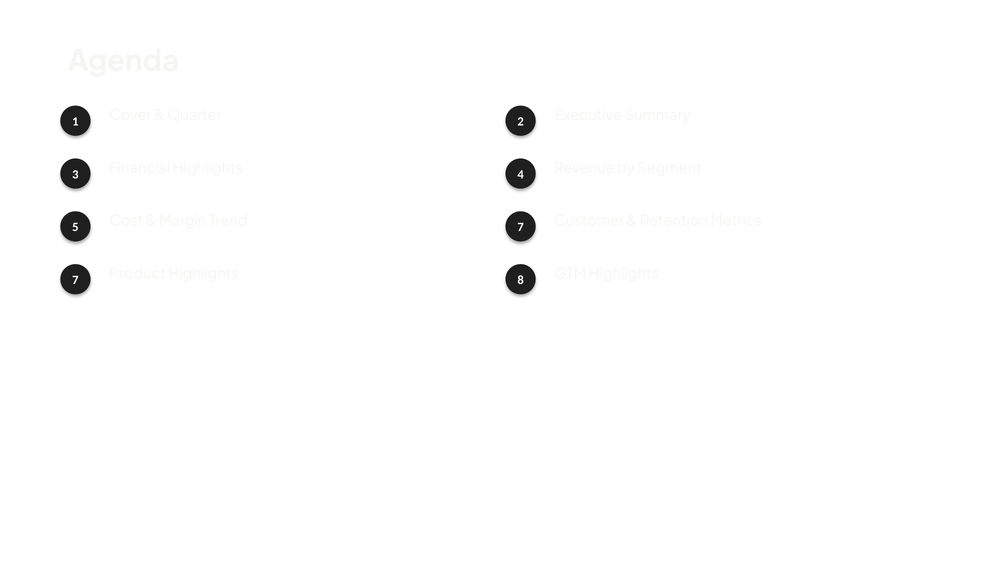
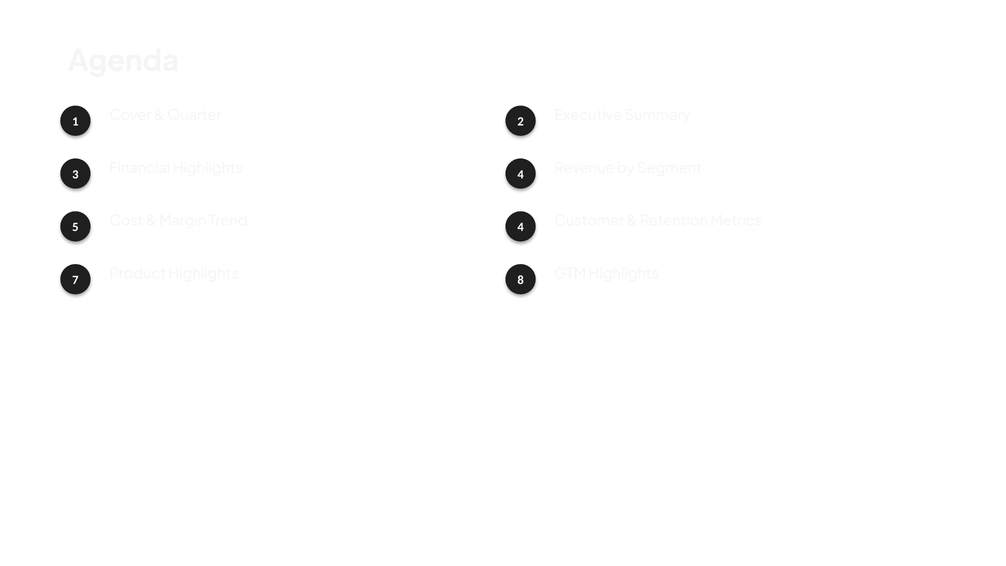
Trend 7: 7 -> 4 (521, 227)
